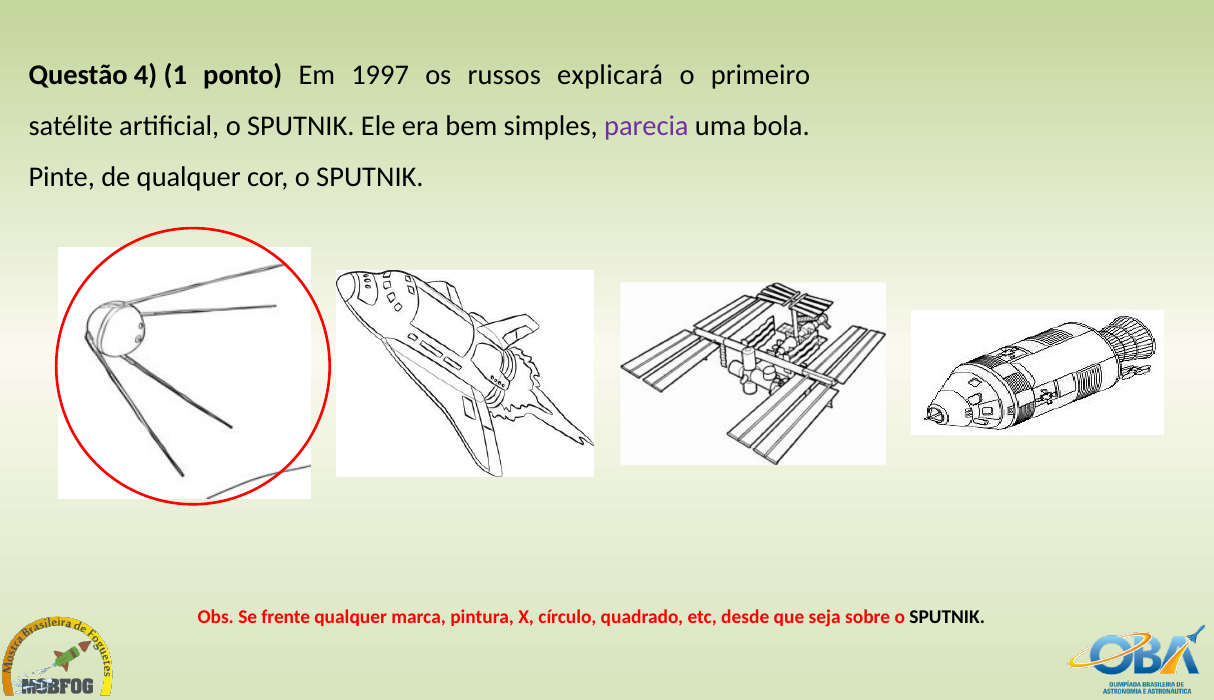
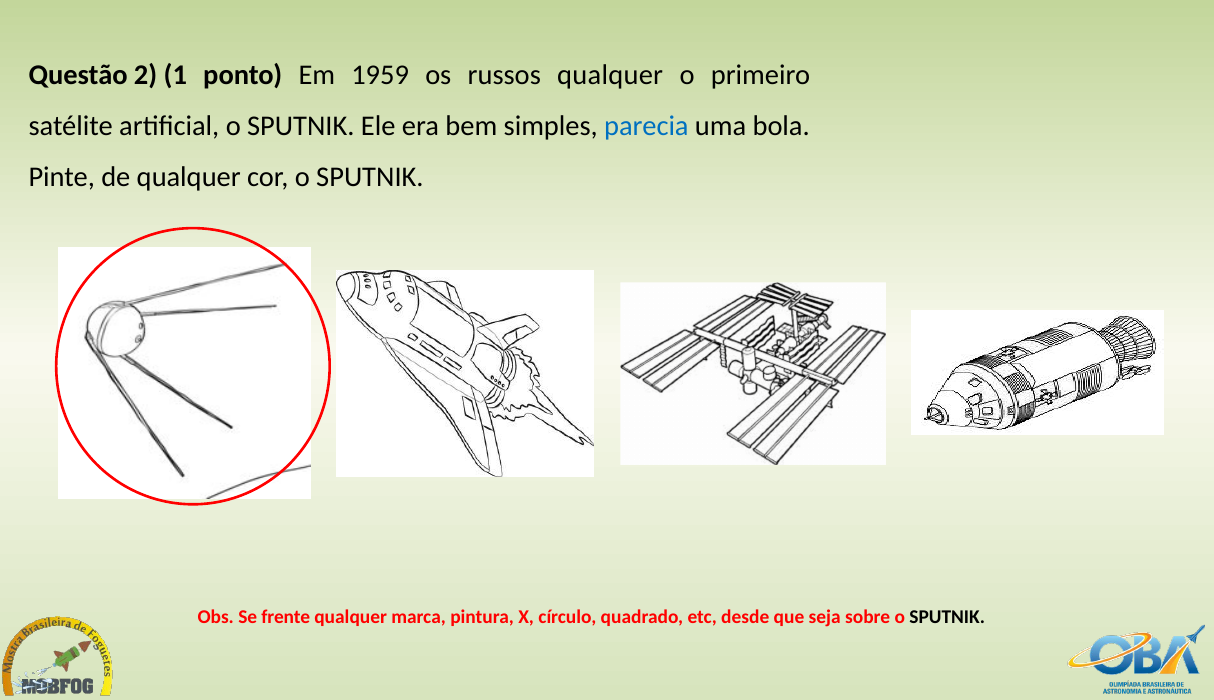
4: 4 -> 2 (146, 75)
1997: 1997 -> 1959 (380, 75)
russos explicará: explicará -> qualquer (610, 75)
parecia colour: purple -> blue (646, 126)
